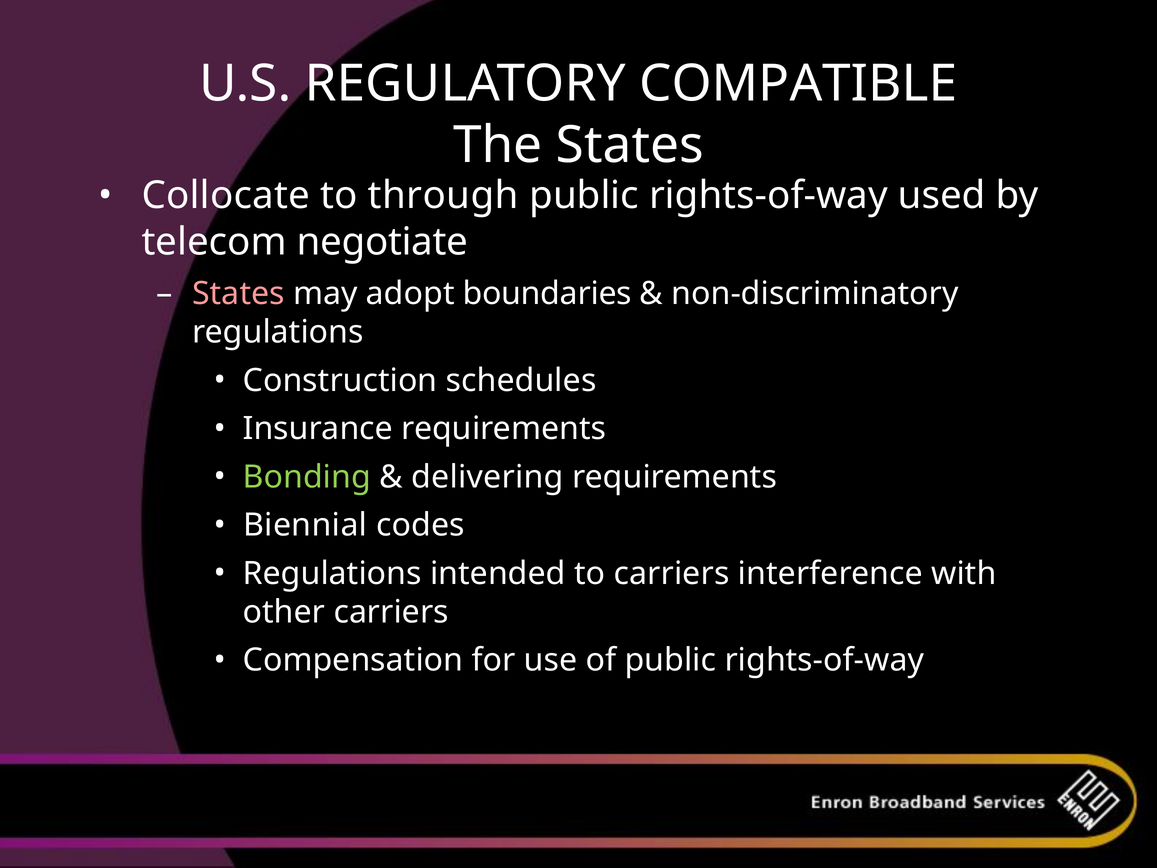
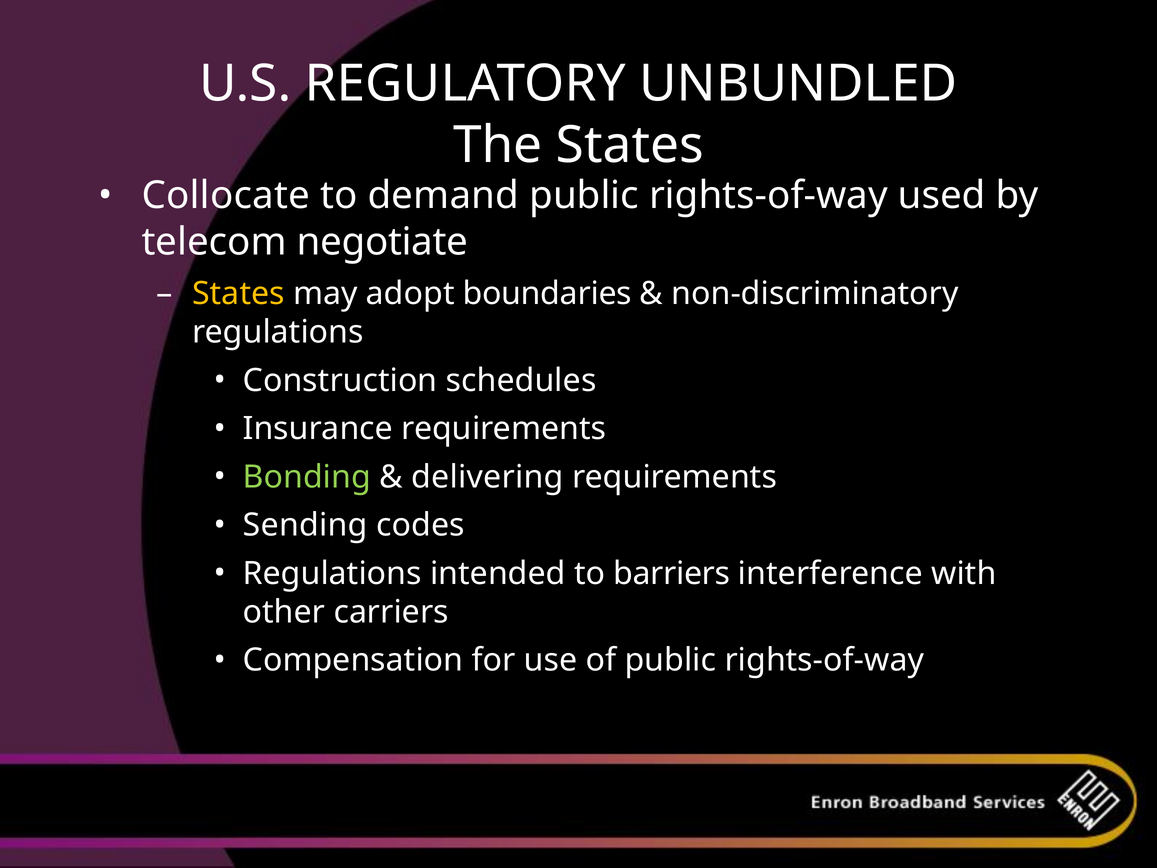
COMPATIBLE: COMPATIBLE -> UNBUNDLED (798, 84)
through: through -> demand (443, 196)
States colour: pink -> yellow (238, 294)
Biennial: Biennial -> Sending (305, 525)
to carriers: carriers -> barriers (672, 573)
